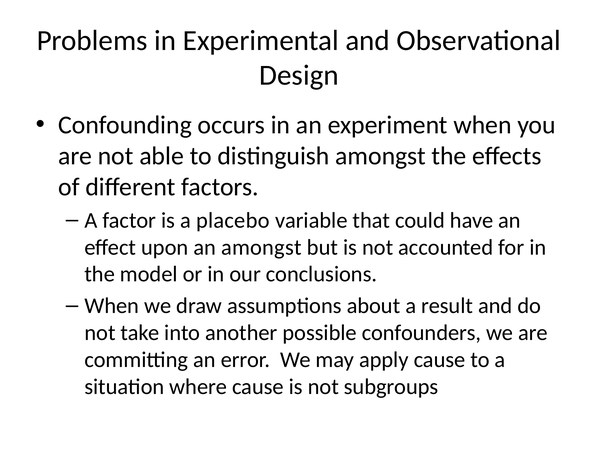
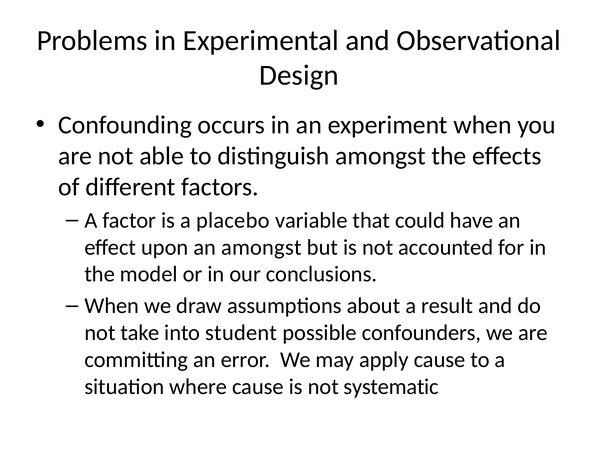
another: another -> student (241, 332)
subgroups: subgroups -> systematic (391, 386)
